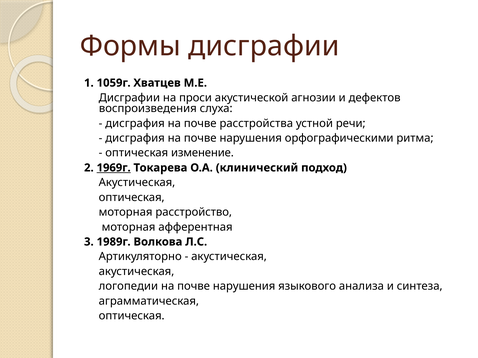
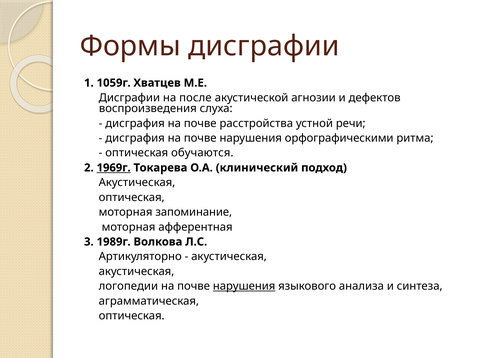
проси: проси -> после (195, 98)
изменение: изменение -> обучаются (202, 153)
расстройство: расстройство -> запоминание (194, 212)
нарушения underline: none -> present (244, 287)
